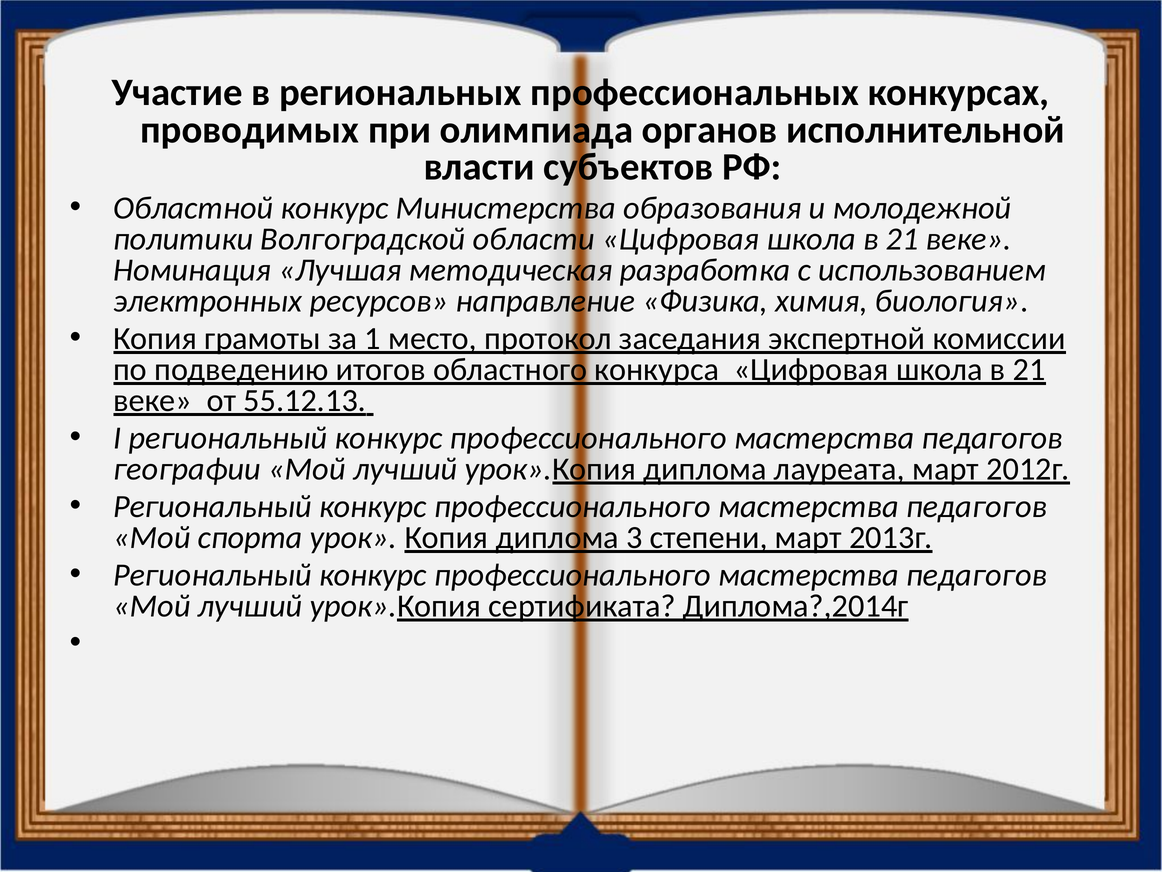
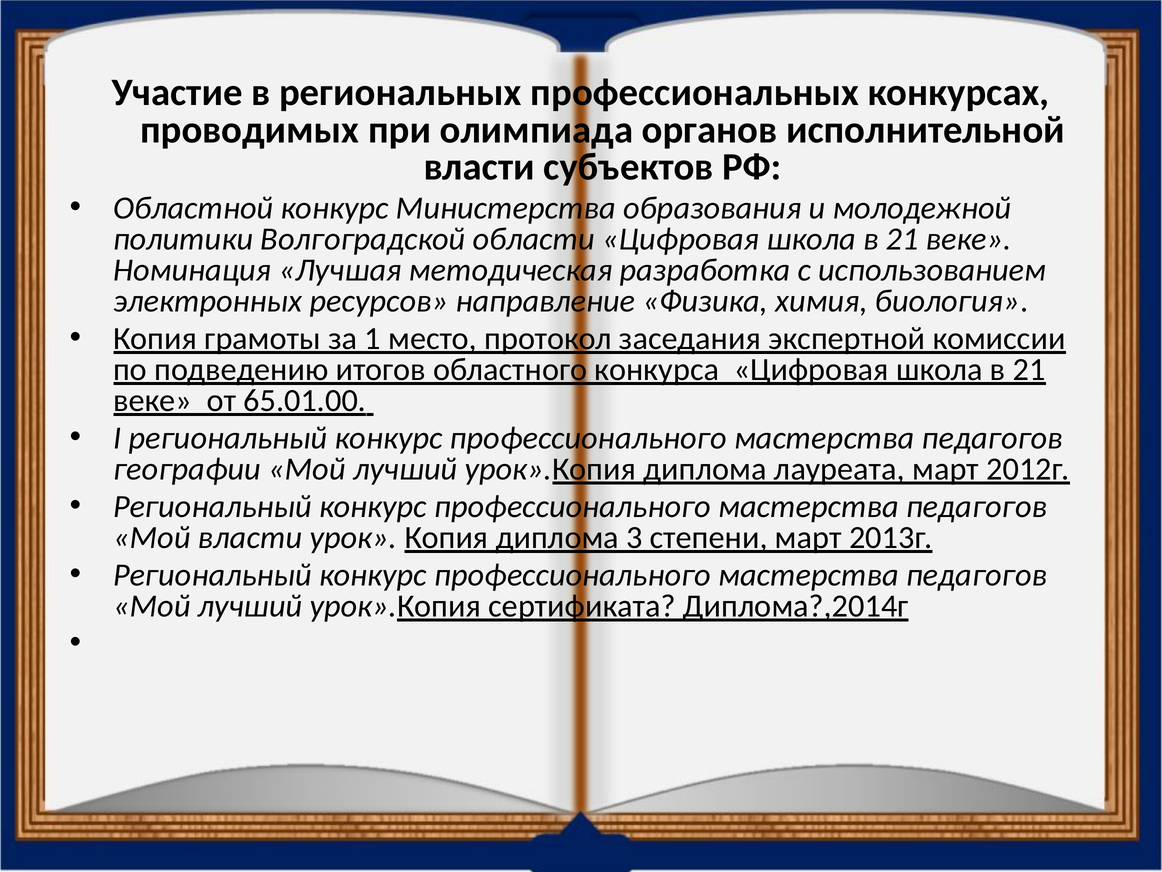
55.12.13: 55.12.13 -> 65.01.00 (305, 400)
Мой спорта: спорта -> власти (250, 537)
